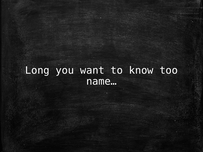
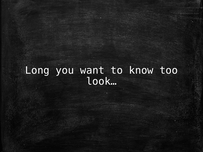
name…: name… -> look… (101, 82)
